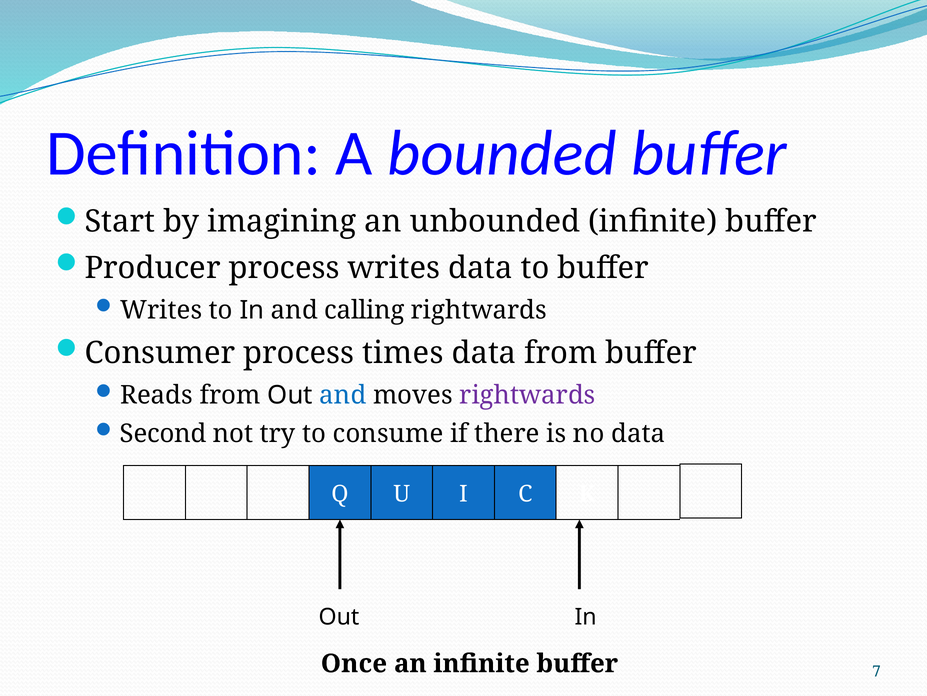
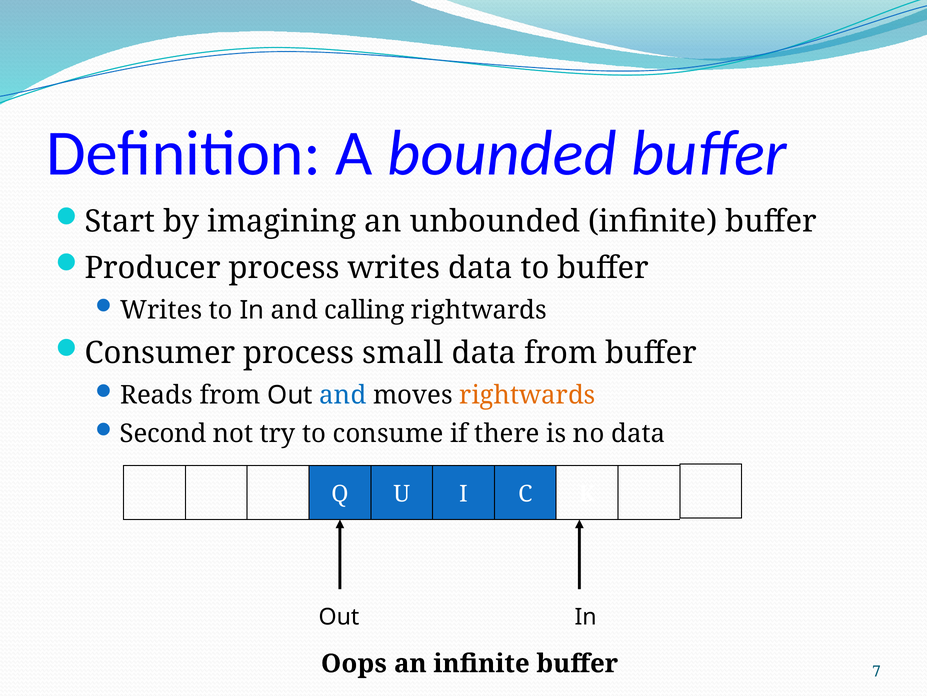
times: times -> small (403, 353)
rightwards colour: purple -> orange (527, 395)
Once: Once -> Oops (354, 663)
